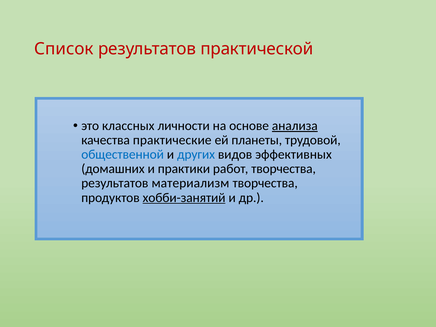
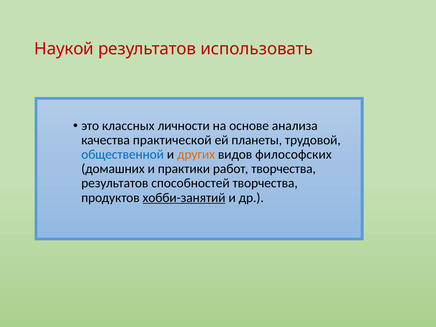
Список: Список -> Наукой (64, 49)
практической: практической -> использовать (257, 49)
анализа underline: present -> none (295, 126)
практические: практические -> практической (172, 140)
других colour: blue -> orange (196, 155)
эффективных: эффективных -> философских (293, 155)
материализм: материализм -> способностей (190, 183)
